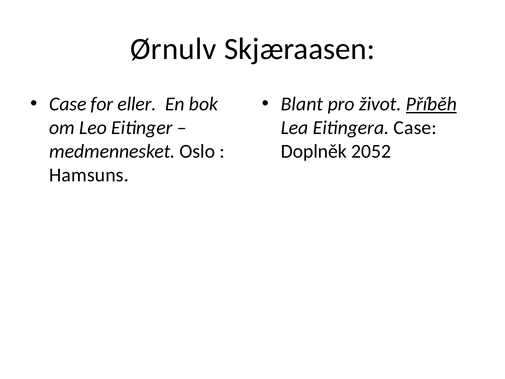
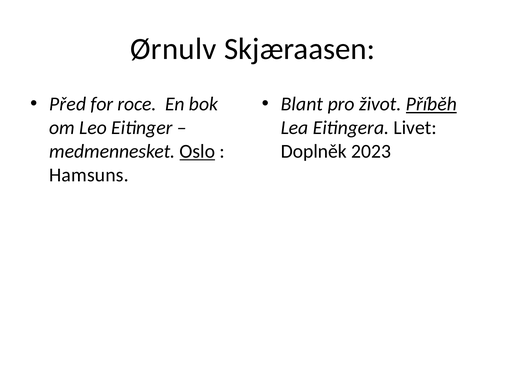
Case: Case -> Před (68, 104)
eller: eller -> roce (137, 104)
Eitingera Case: Case -> Livet (415, 128)
Oslo underline: none -> present (197, 151)
2052: 2052 -> 2023 (371, 151)
